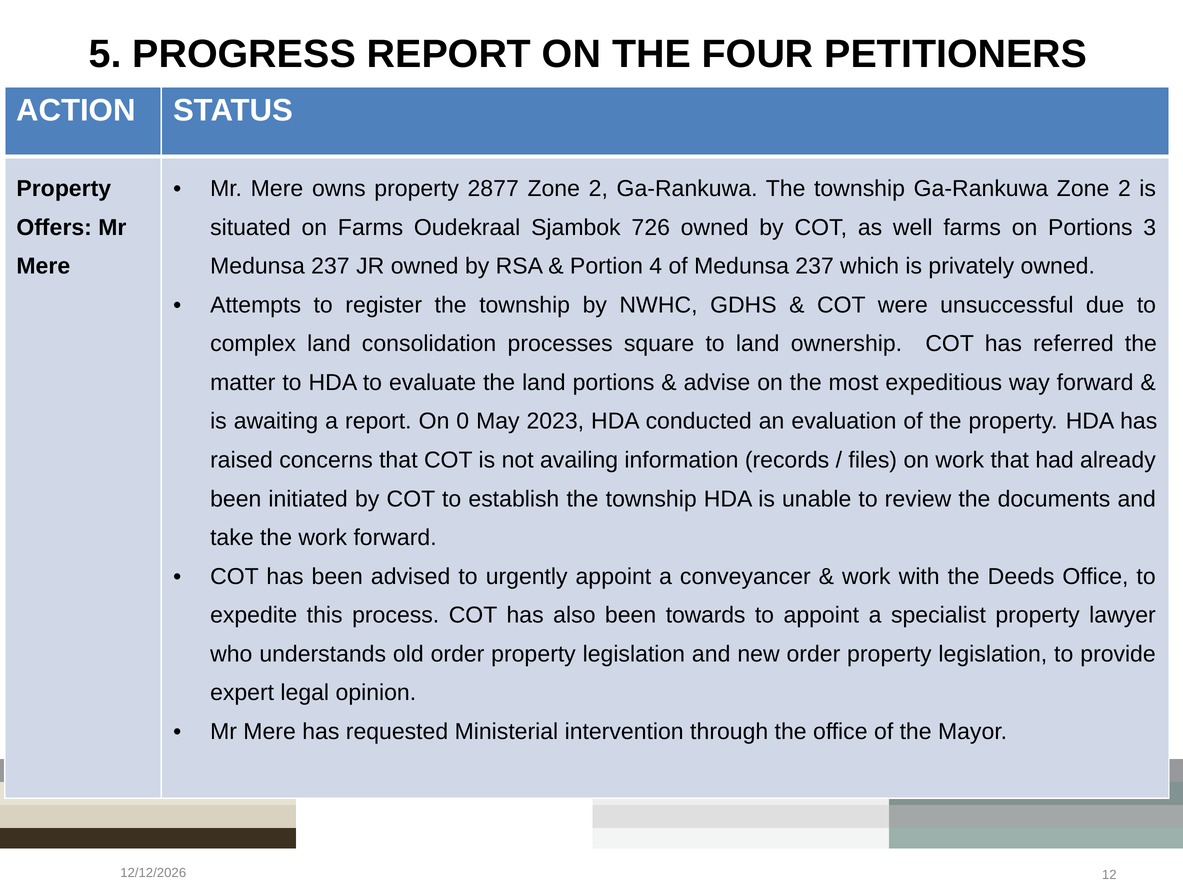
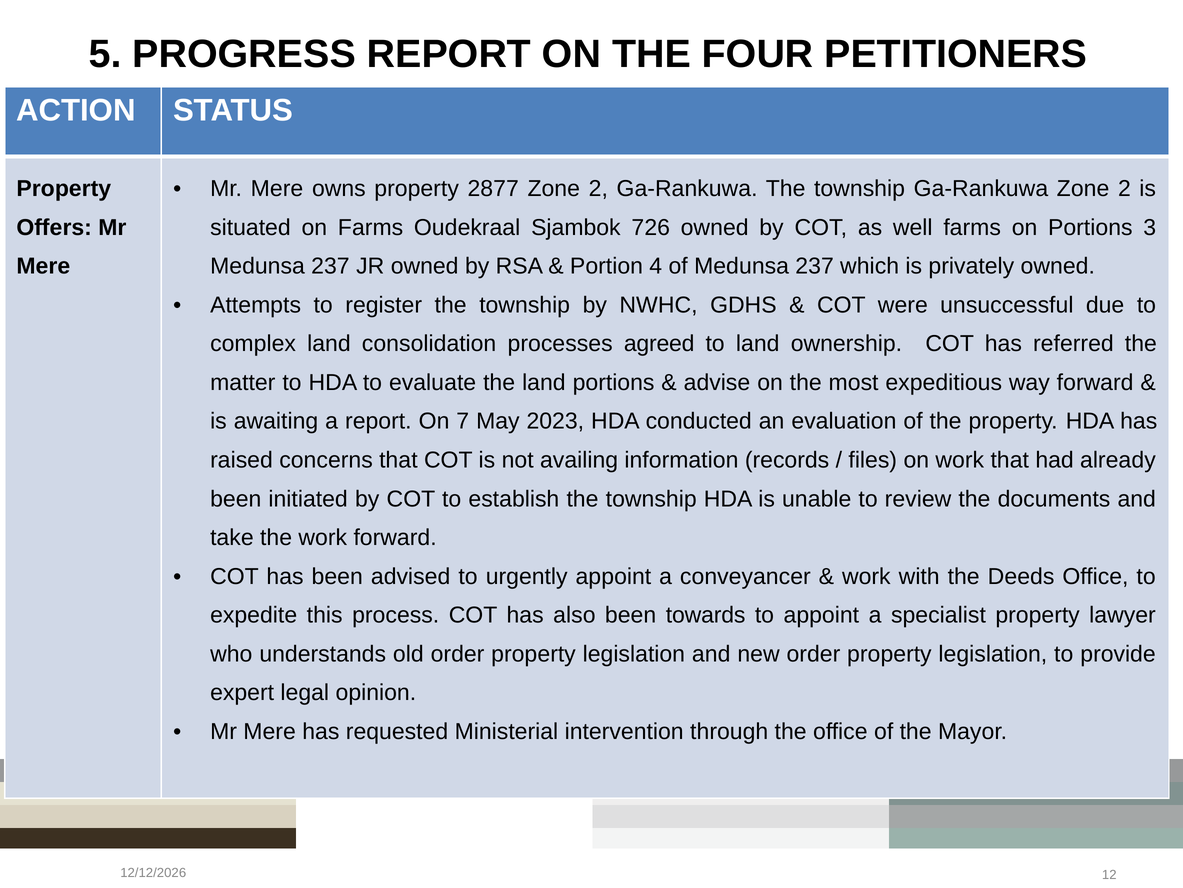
square: square -> agreed (659, 344)
0: 0 -> 7 (463, 421)
